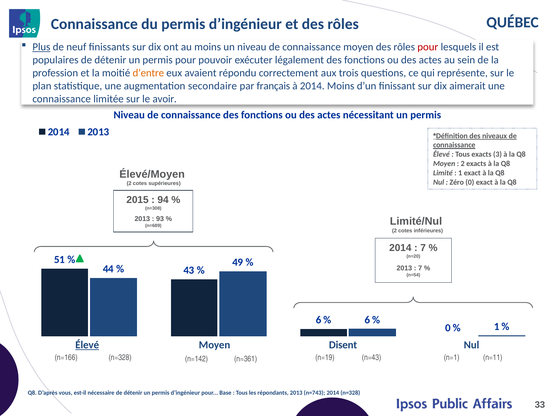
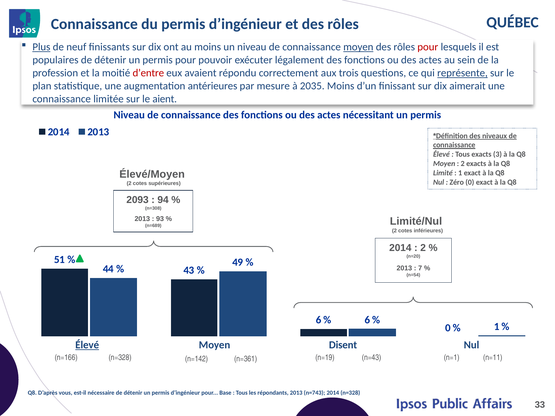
moyen underline: none -> present (358, 47)
d’entre colour: orange -> red (148, 73)
représente underline: none -> present (462, 73)
secondaire: secondaire -> antérieures (213, 86)
français: français -> mesure (273, 86)
à 2014: 2014 -> 2035 (312, 86)
avoir: avoir -> aient (165, 99)
2015: 2015 -> 2093 (137, 200)
7: 7 -> 2 (423, 248)
